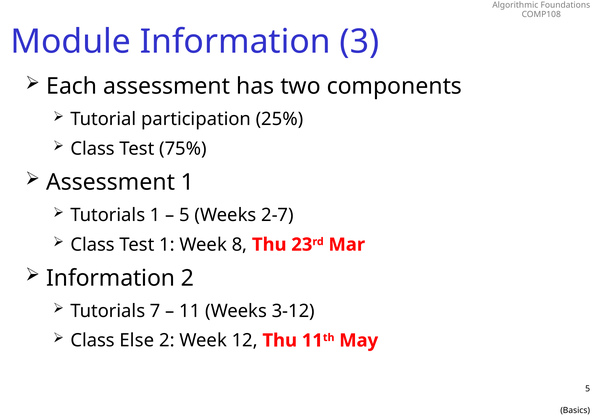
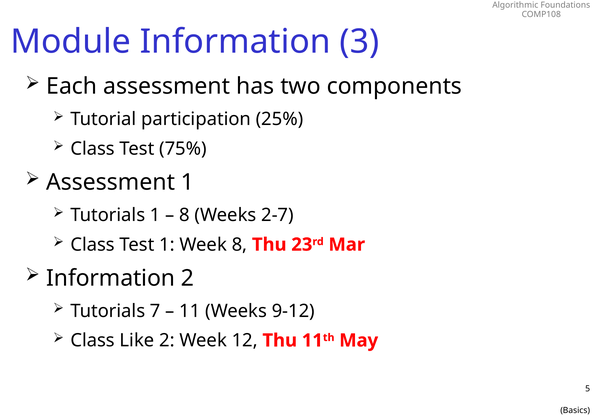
5: 5 -> 8 (185, 215)
3-12: 3-12 -> 9-12 (293, 311)
Else: Else -> Like (137, 340)
